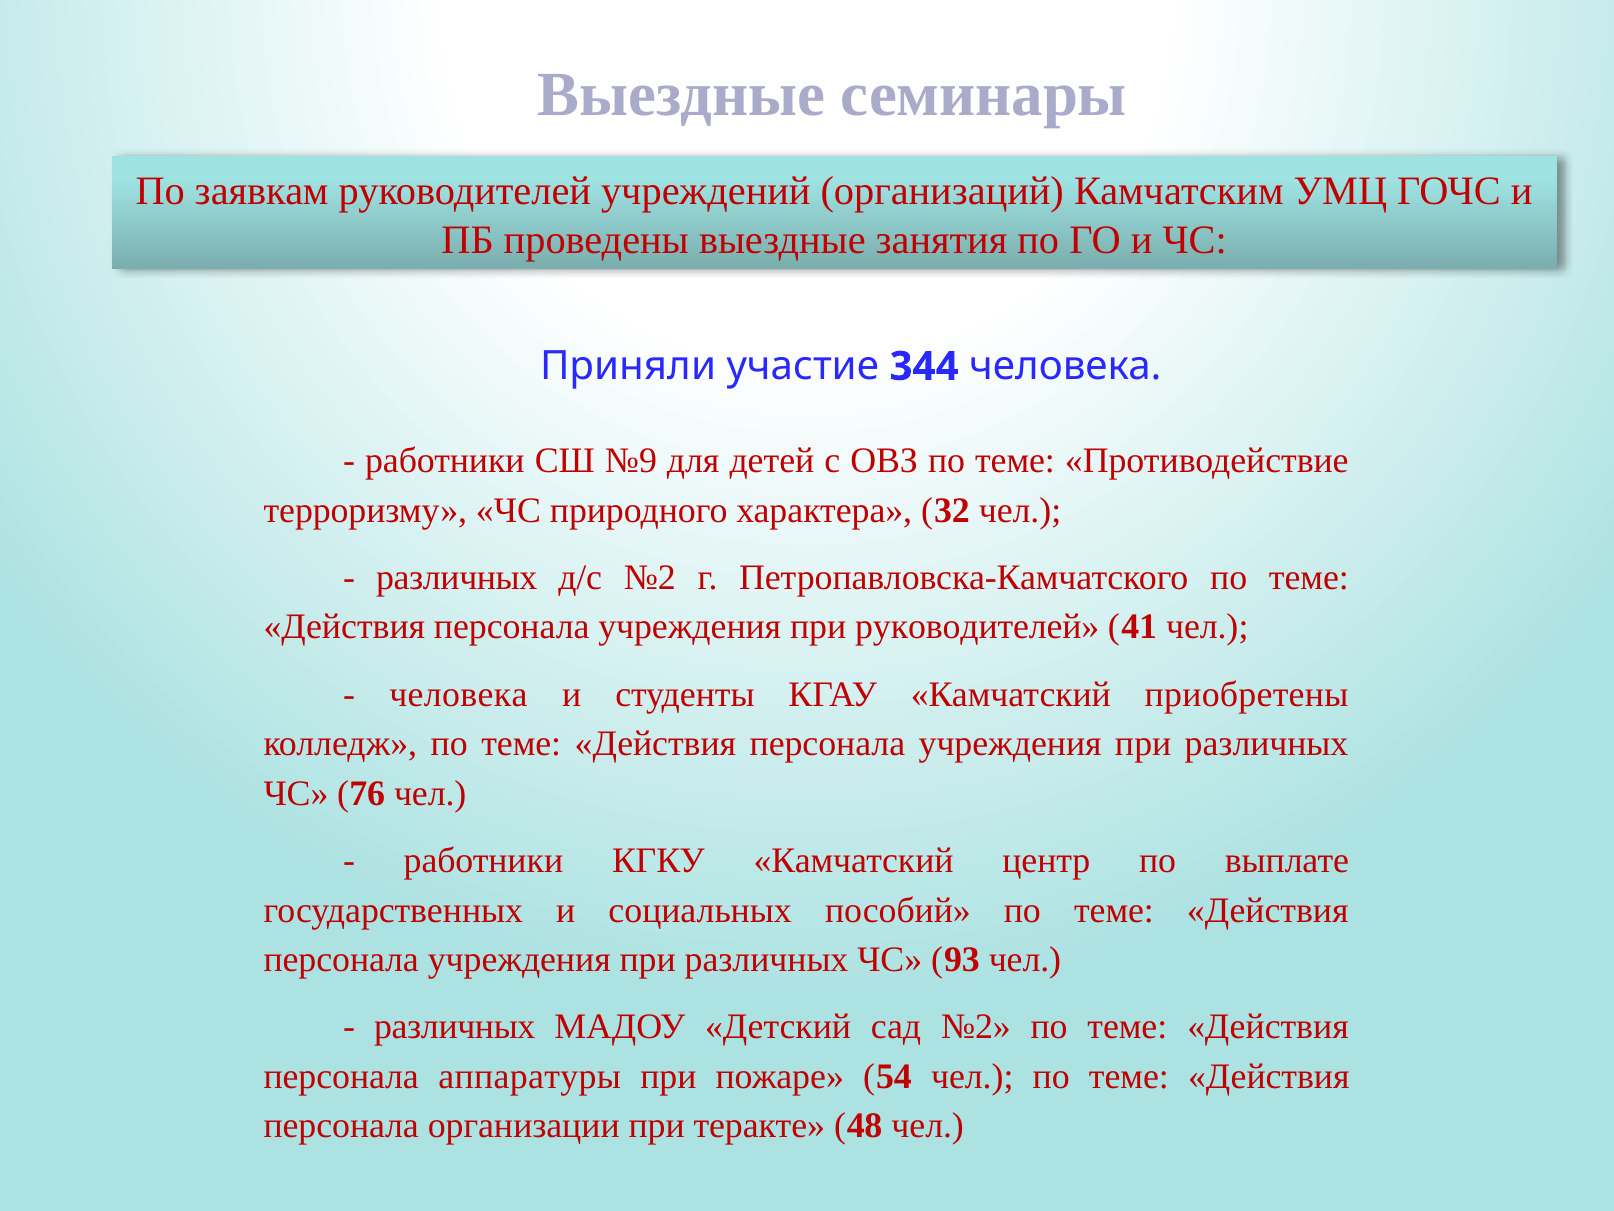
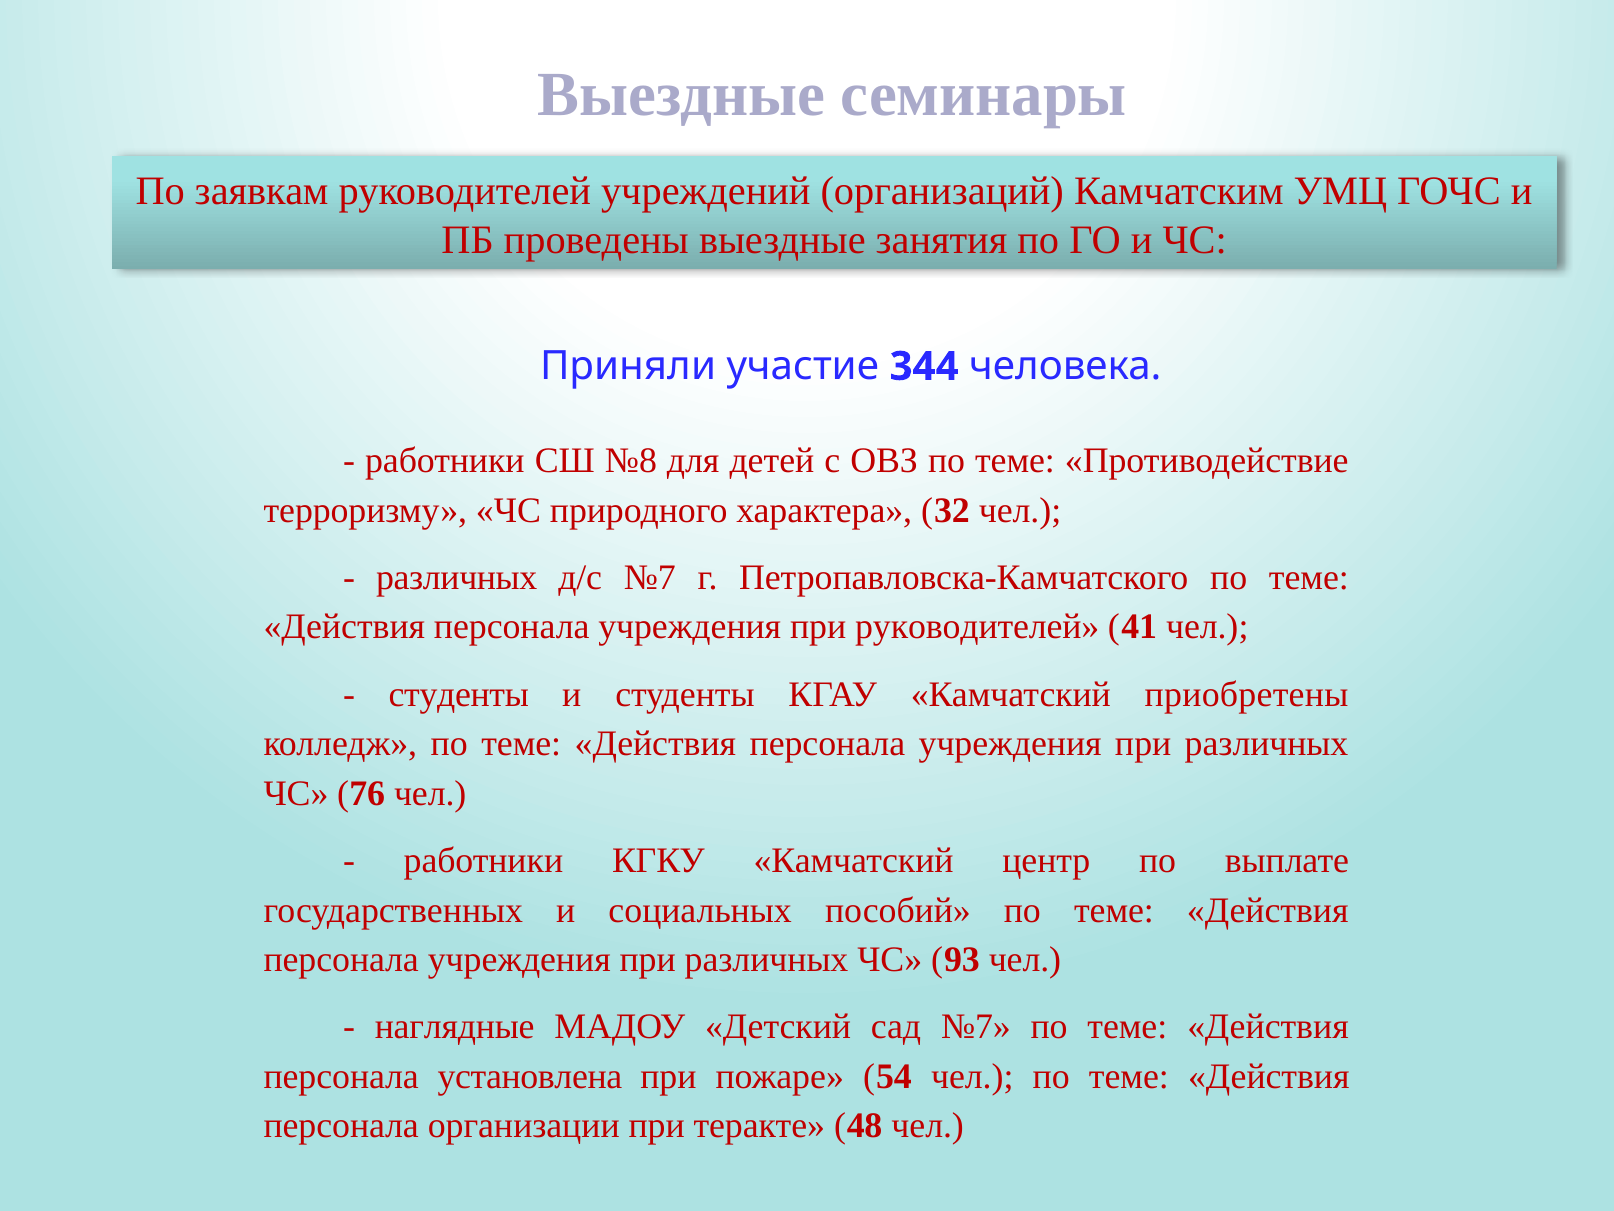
№9: №9 -> №8 (631, 461)
д/с №2: №2 -> №7 (650, 577)
человека: человека -> студенты (459, 694)
различных: различных -> наглядные (455, 1027)
сад №2: №2 -> №7 (976, 1027)
аппаратуры: аппаратуры -> установлена (530, 1076)
